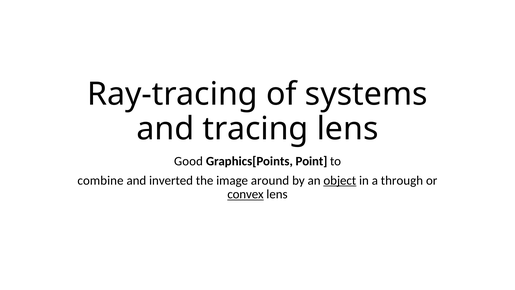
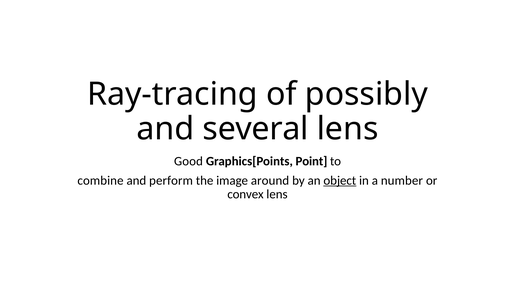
systems: systems -> possibly (366, 94)
tracing: tracing -> several (256, 129)
inverted: inverted -> perform (171, 180)
through: through -> number (402, 180)
convex underline: present -> none (246, 194)
